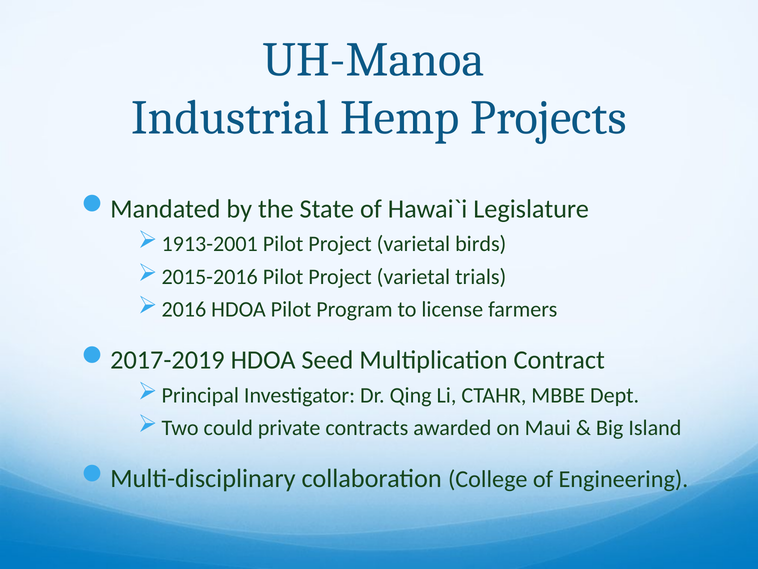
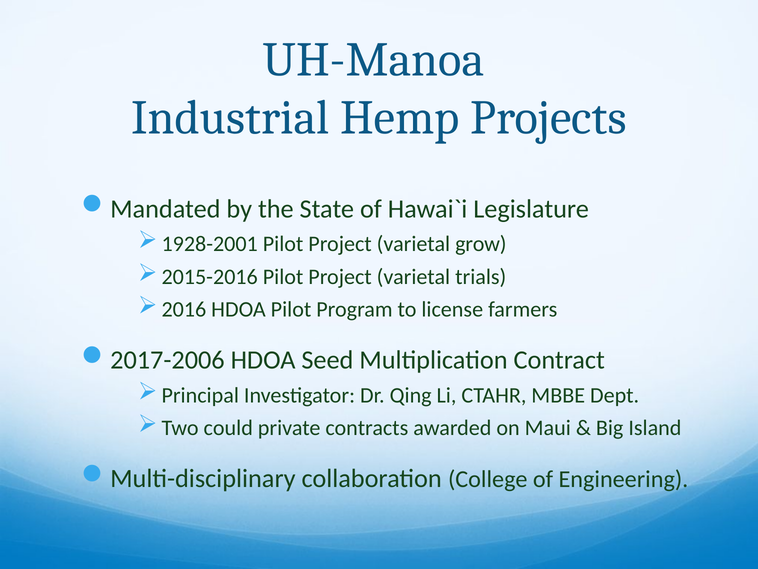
1913-2001: 1913-2001 -> 1928-2001 (210, 244)
birds: birds -> grow (481, 244)
2017-2019: 2017-2019 -> 2017-2006 (167, 360)
